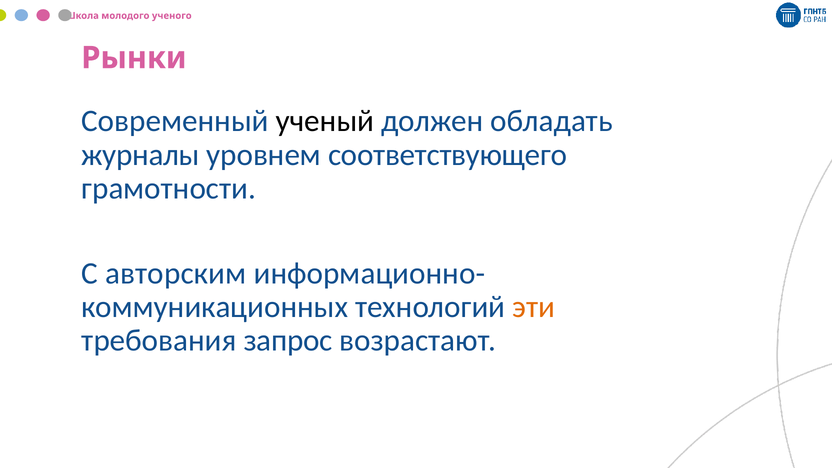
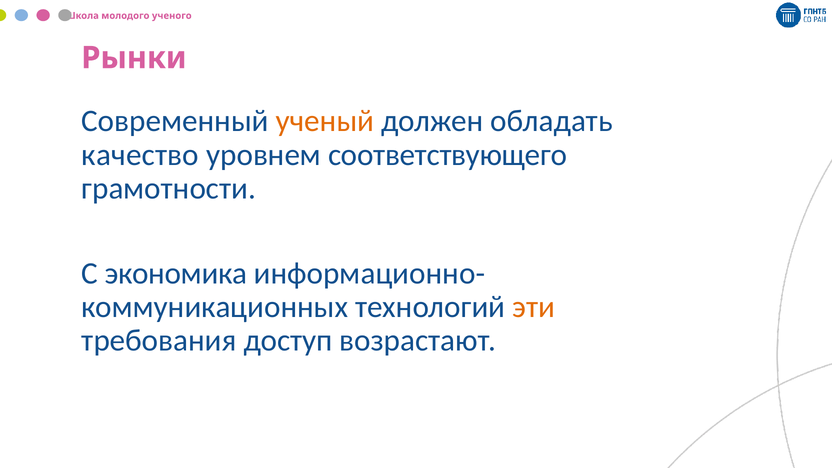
ученый colour: black -> orange (325, 121)
журналы: журналы -> качество (140, 155)
авторским: авторским -> экономика (176, 273)
запрос: запрос -> доступ (288, 341)
